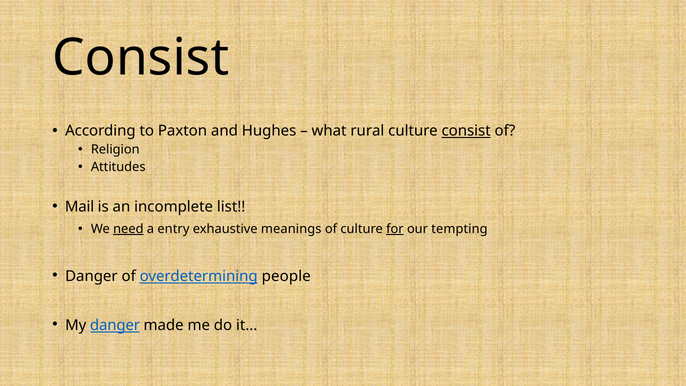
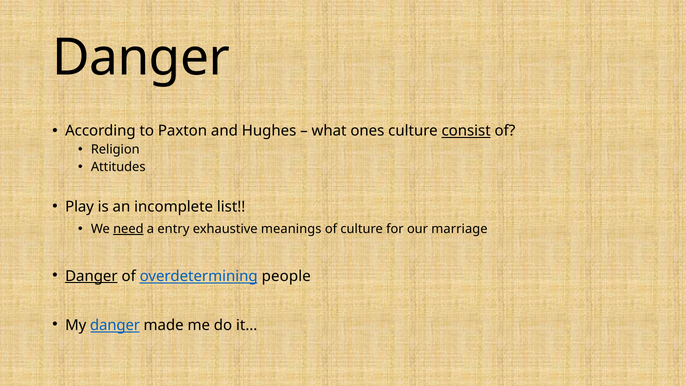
Consist: Consist -> Danger (141, 58)
rural: rural -> ones (367, 131)
Mail: Mail -> Play (80, 207)
for underline: present -> none (395, 229)
tempting: tempting -> marriage (459, 229)
Danger underline: none -> present (91, 276)
